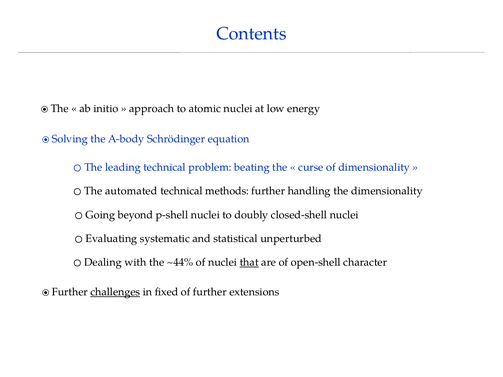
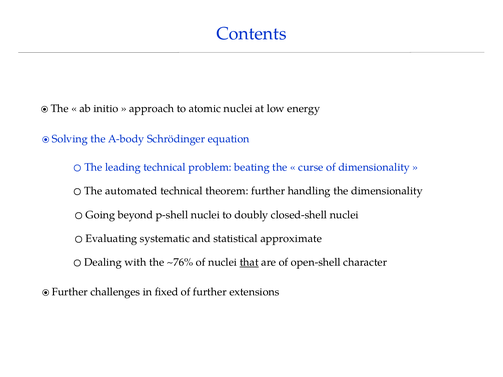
methods: methods -> theorem (227, 191)
unperturbed: unperturbed -> approximate (291, 239)
~44%: ~44% -> ~76% (180, 262)
challenges underline: present -> none (115, 292)
